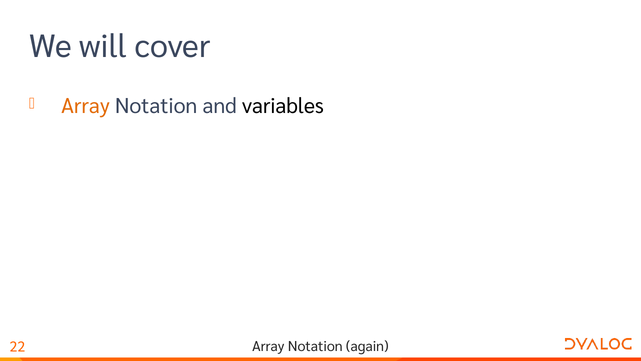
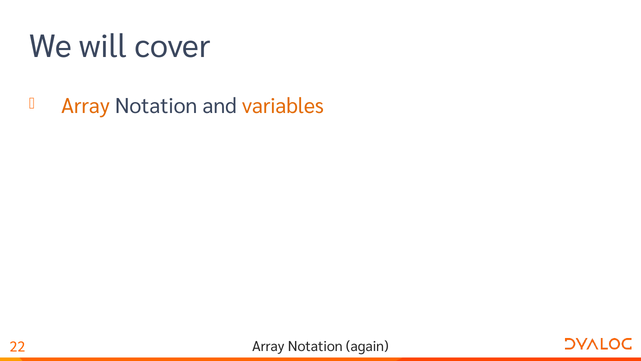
variables colour: black -> orange (283, 106)
